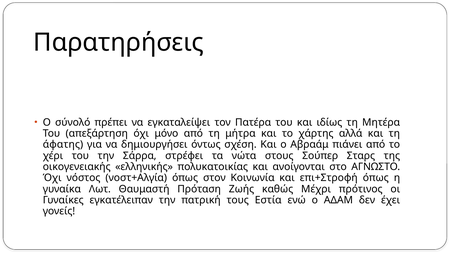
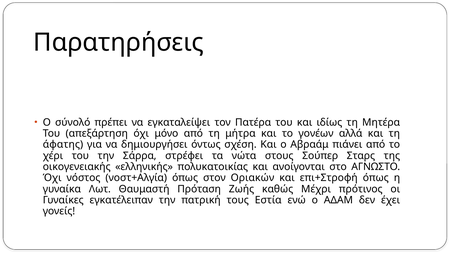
χάρτης: χάρτης -> γονέων (316, 133)
Κοινωνία: Κοινωνία -> Οριακών (252, 178)
